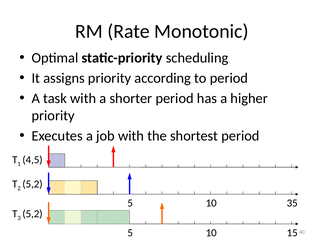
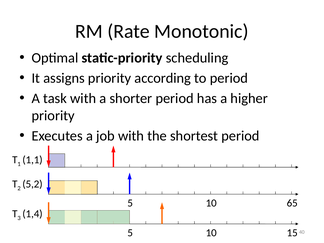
4,5: 4,5 -> 1,1 (32, 160)
35: 35 -> 65 (292, 203)
5,2: 5,2 -> 1,4 (32, 214)
